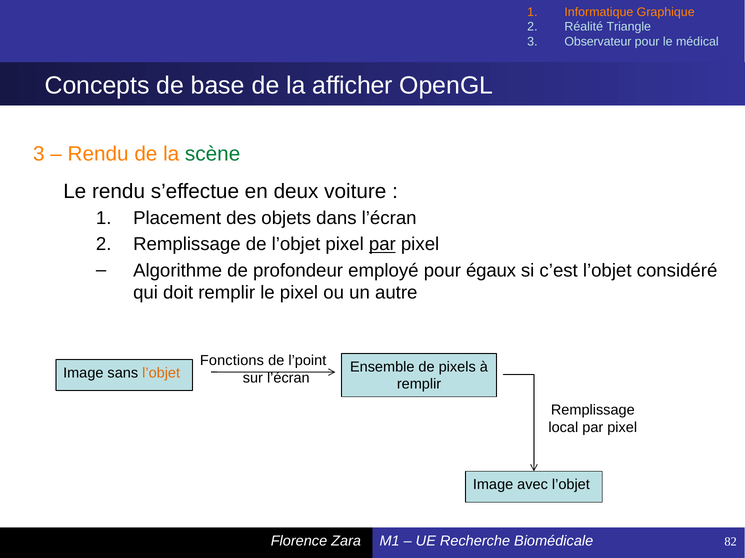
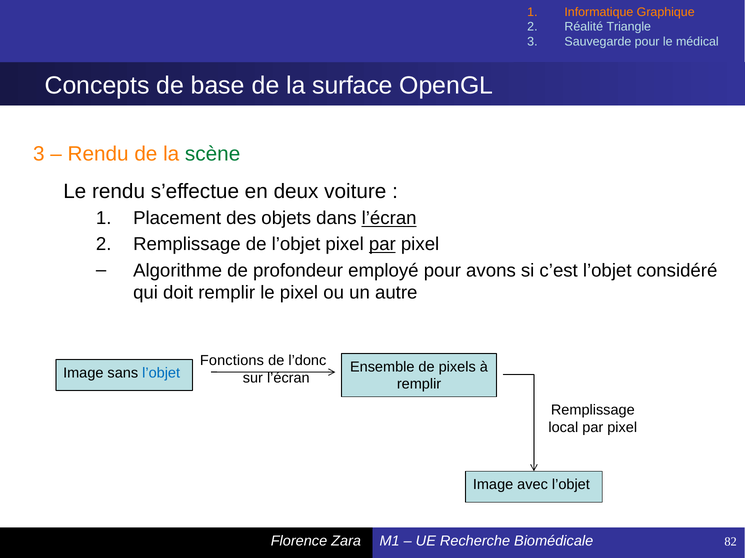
Observateur: Observateur -> Sauvegarde (598, 42)
afficher: afficher -> surface (353, 86)
l’écran underline: none -> present (389, 219)
égaux: égaux -> avons (491, 271)
l’point: l’point -> l’donc (307, 361)
l’objet colour: orange -> blue (161, 373)
